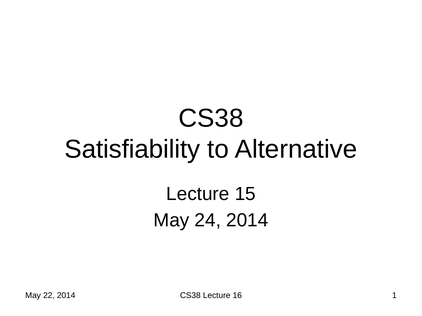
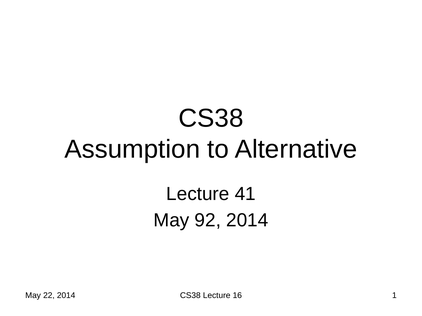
Satisfiability: Satisfiability -> Assumption (132, 150)
15: 15 -> 41 (245, 194)
24: 24 -> 92 (208, 221)
